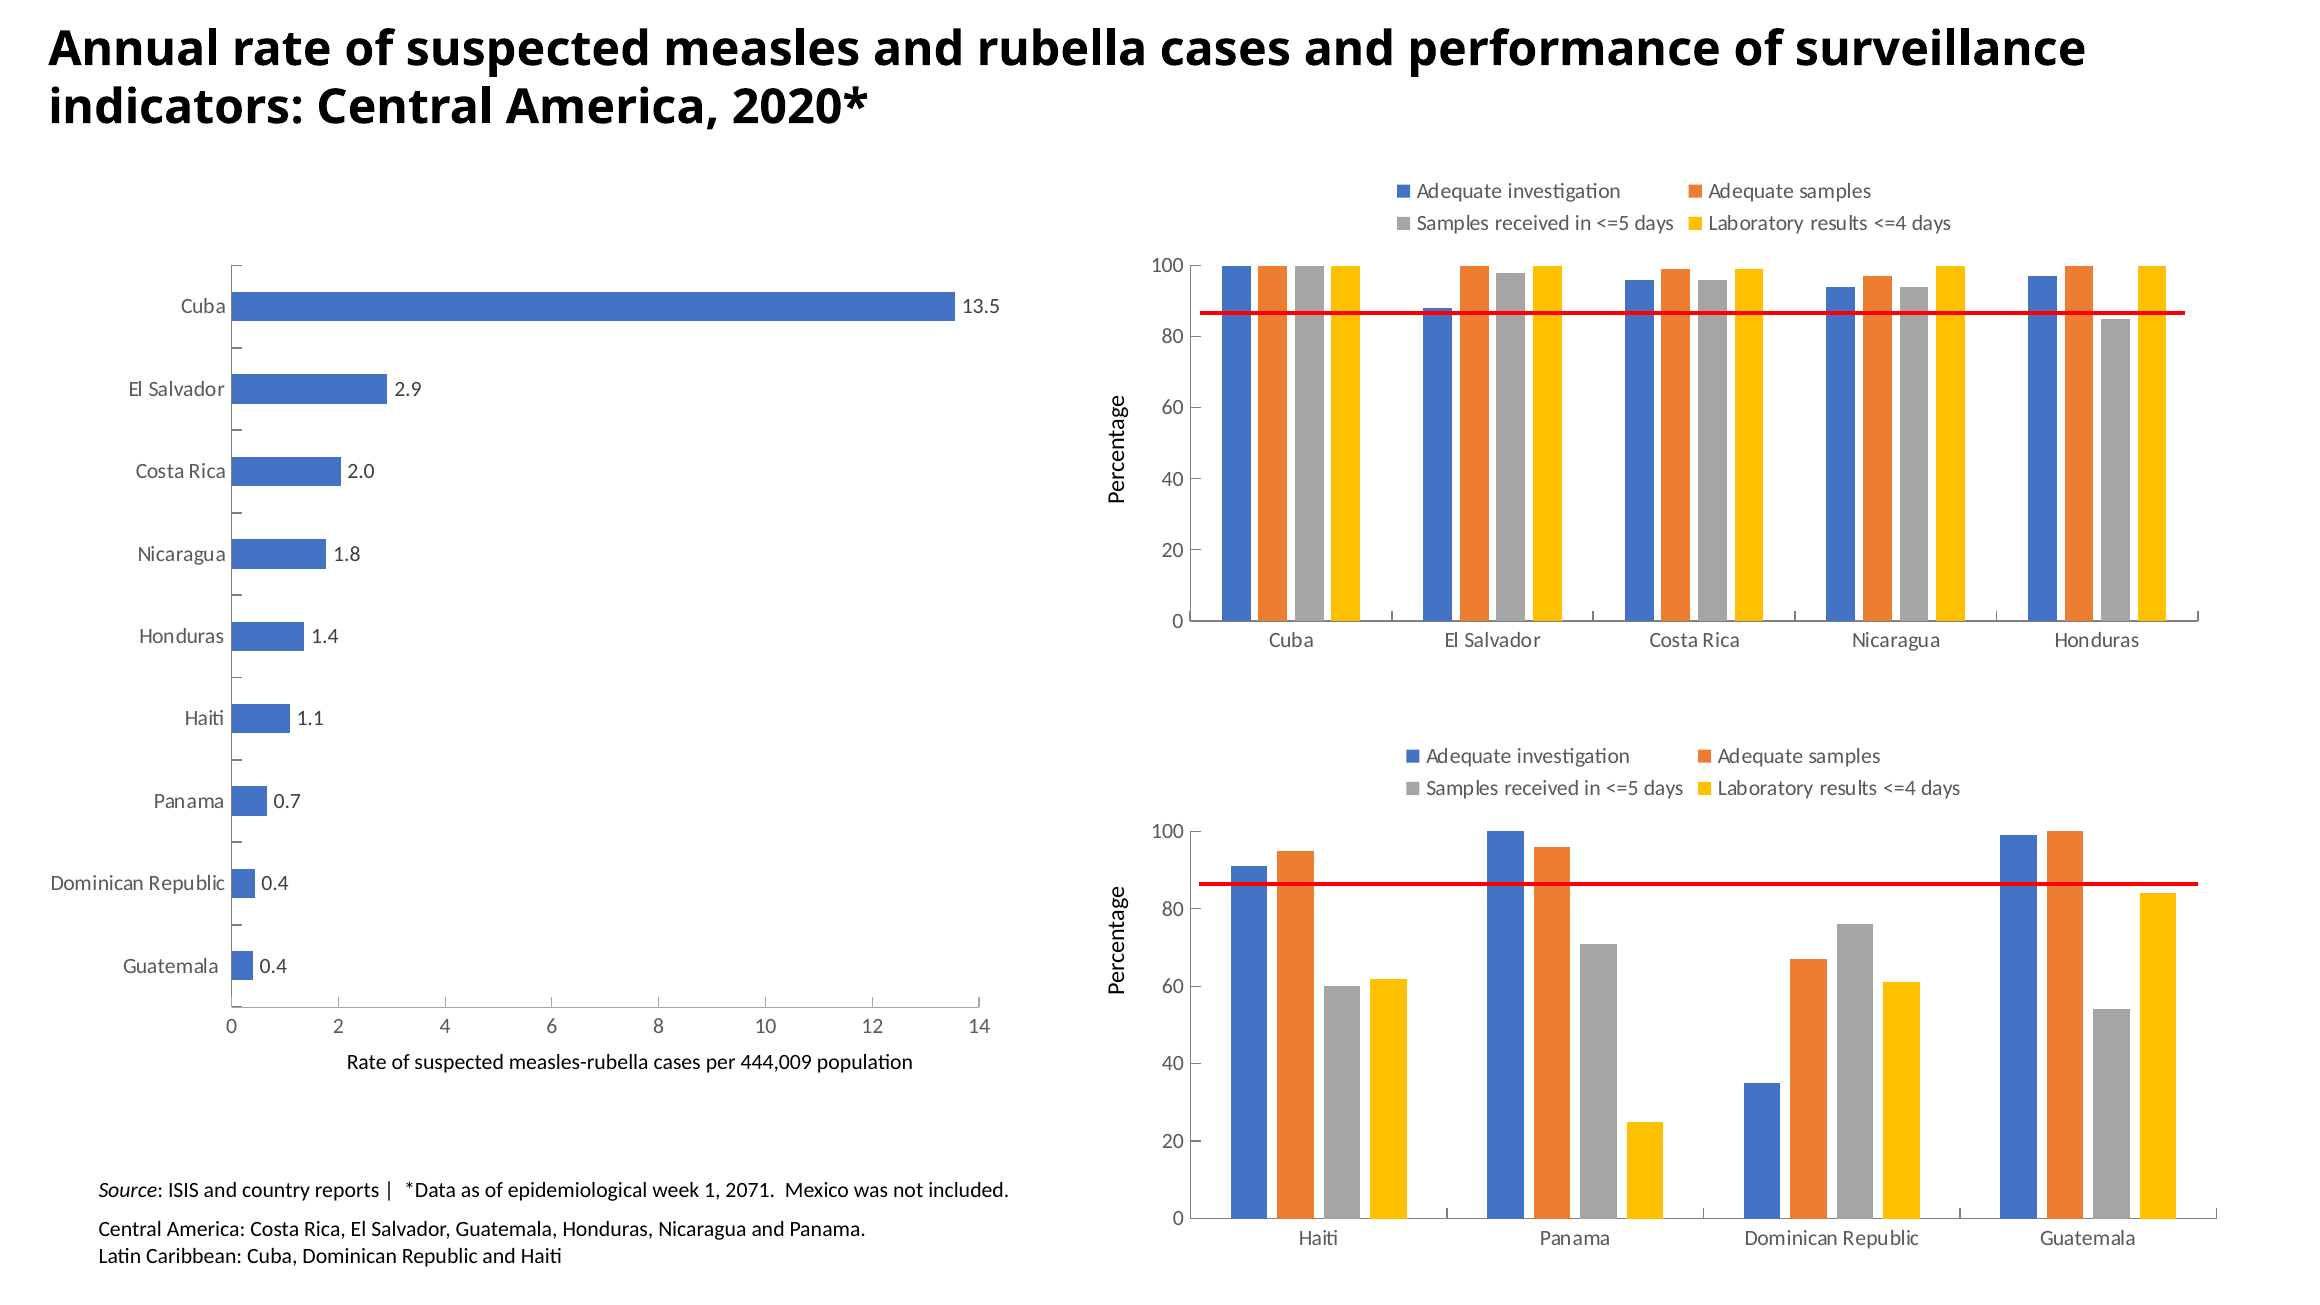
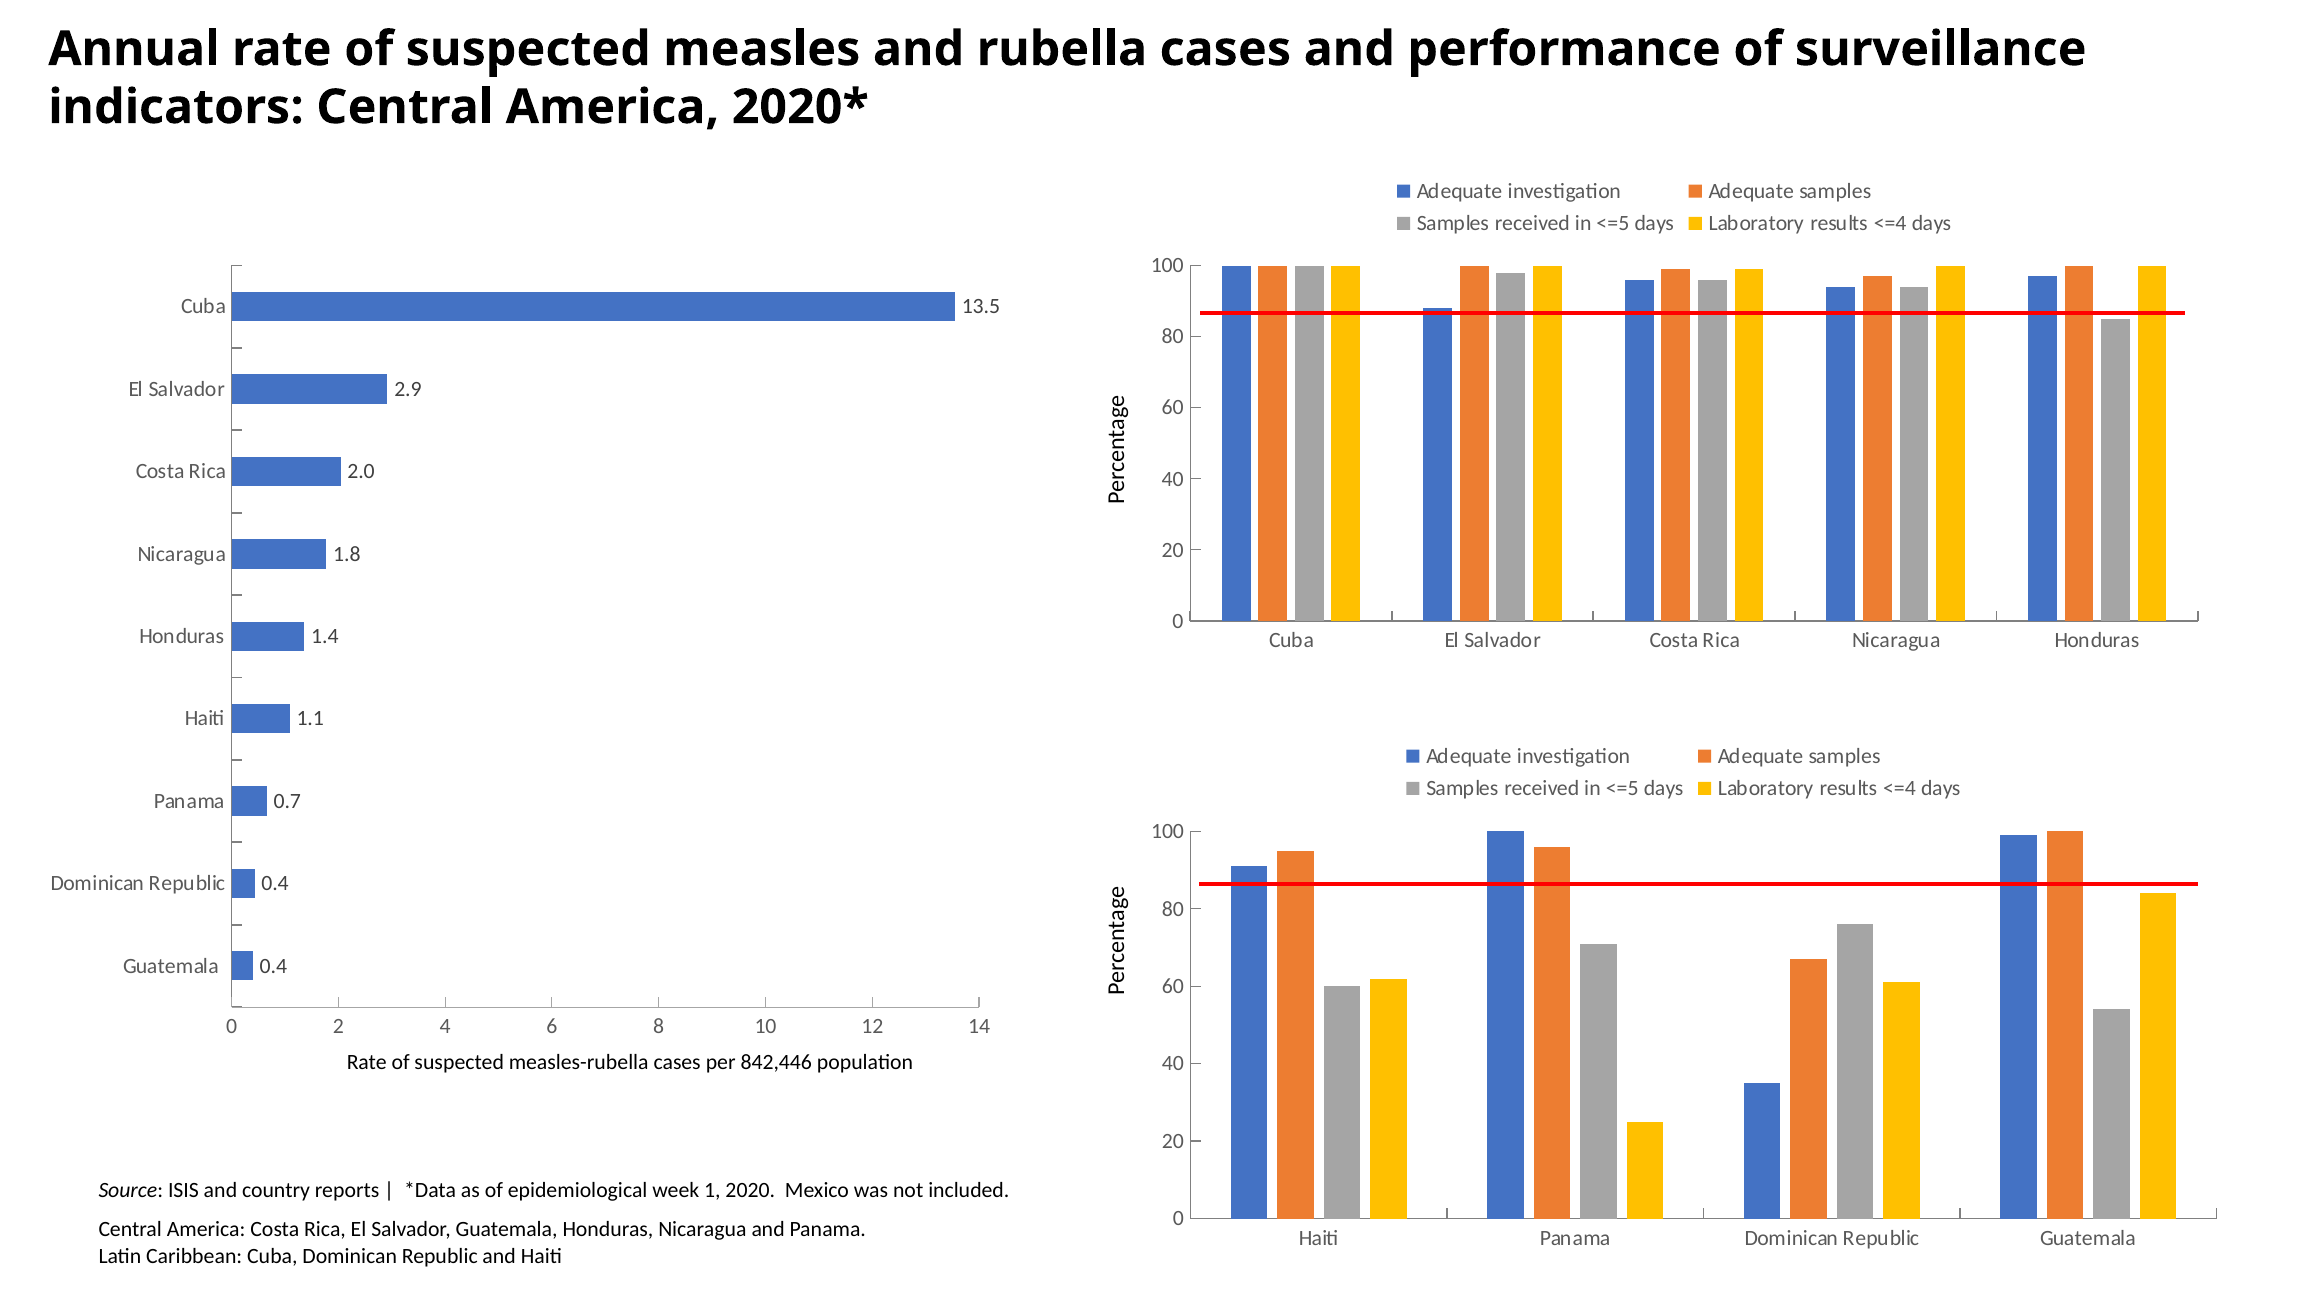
444,009: 444,009 -> 842,446 (776, 1062)
2071: 2071 -> 2020 (750, 1190)
